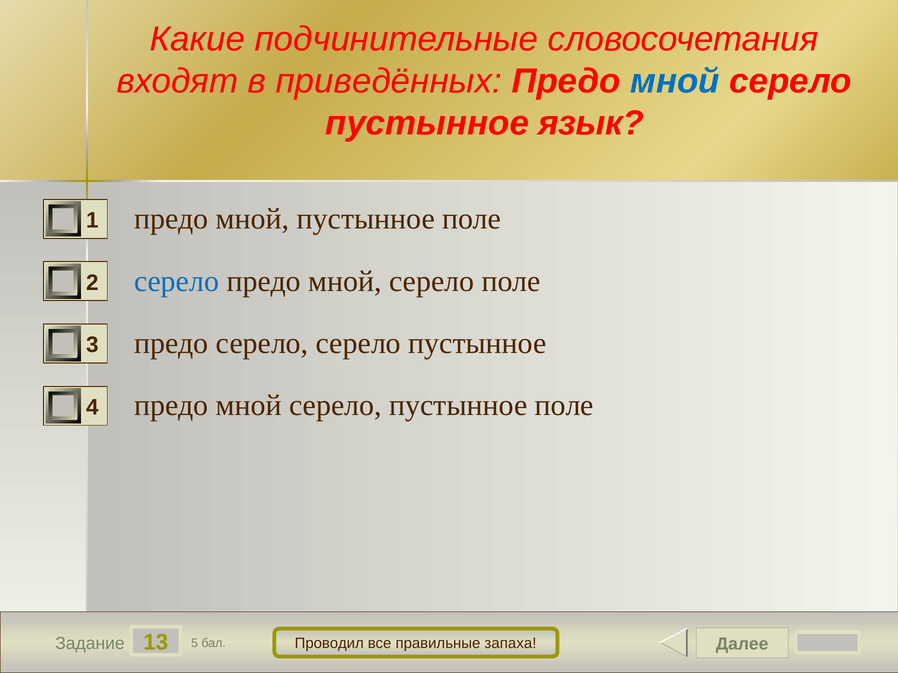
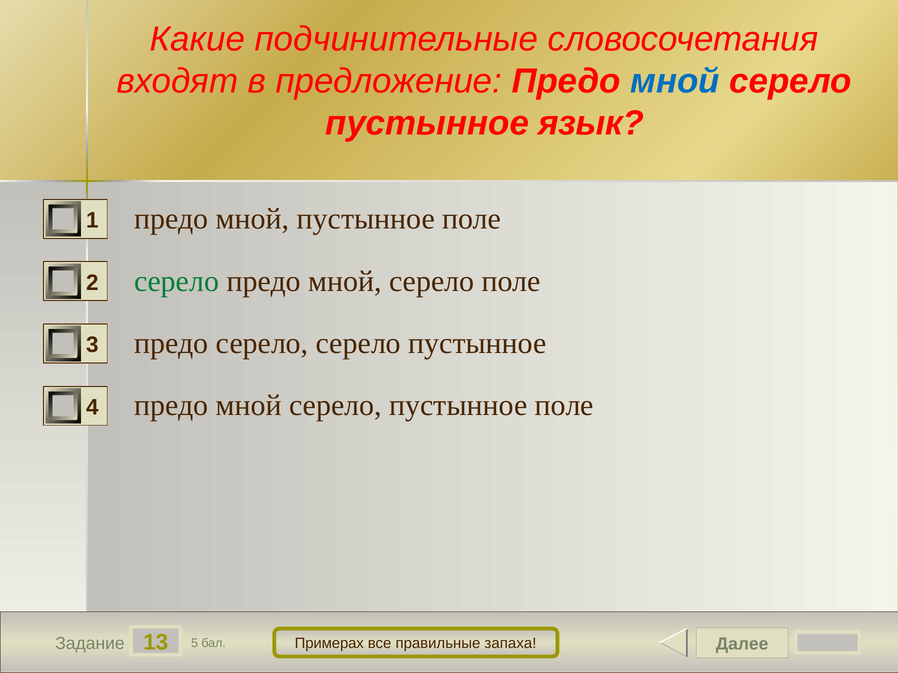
приведённых: приведённых -> предложение (389, 81)
серело colour: blue -> green (177, 281)
Проводил: Проводил -> Примерах (329, 644)
